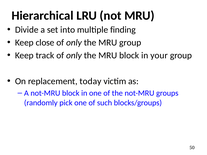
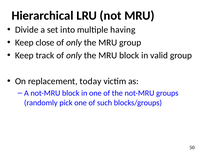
finding: finding -> having (123, 30)
your: your -> valid (159, 56)
